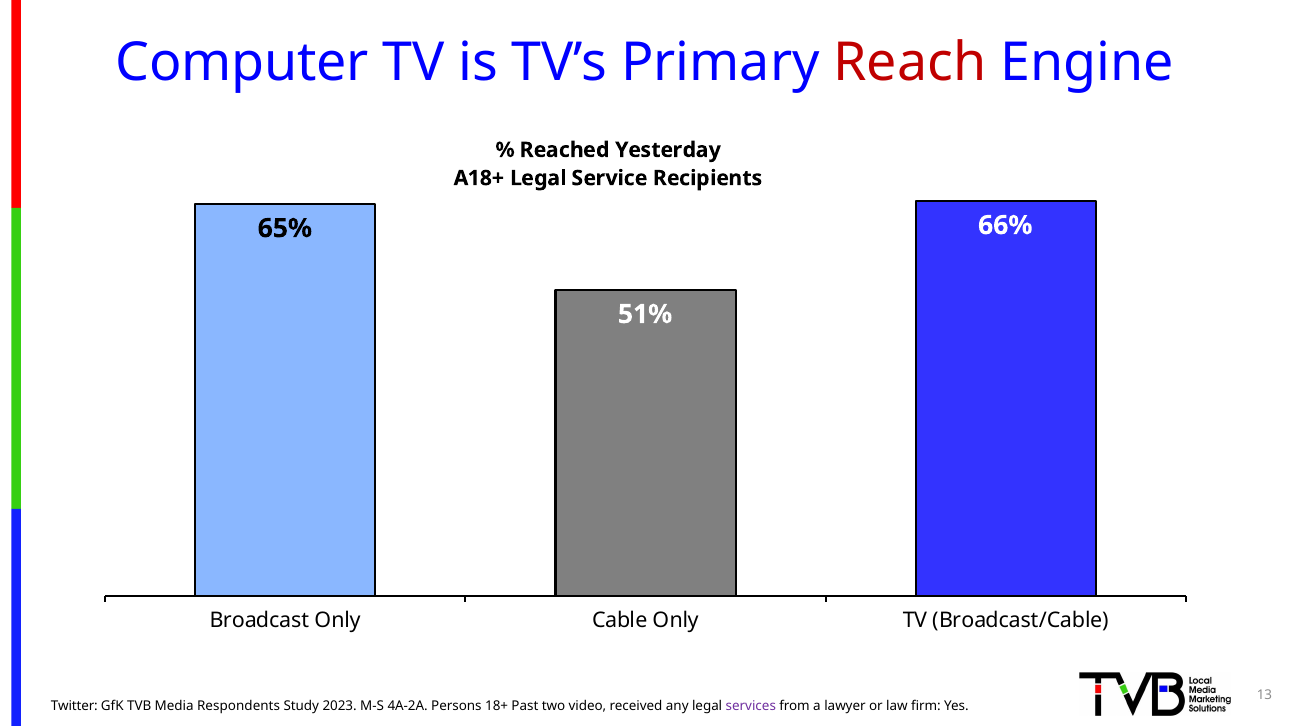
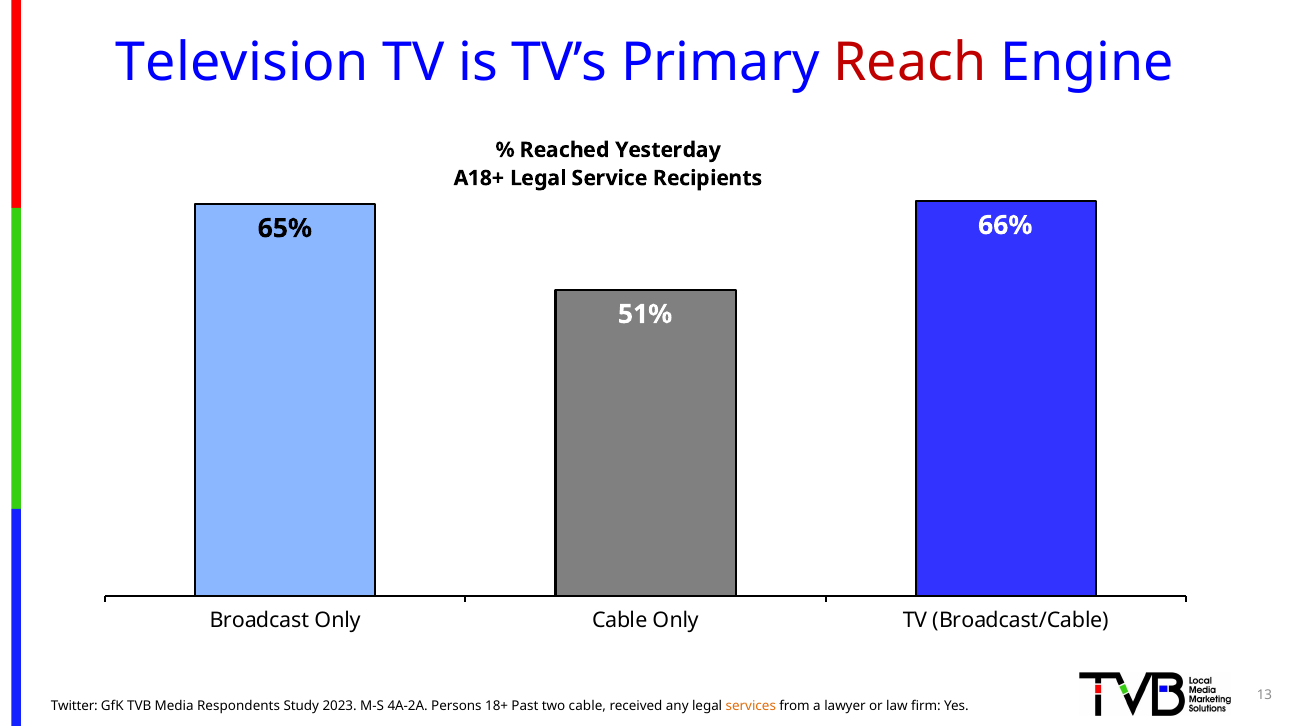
Computer: Computer -> Television (242, 63)
two video: video -> cable (587, 706)
services colour: purple -> orange (751, 706)
